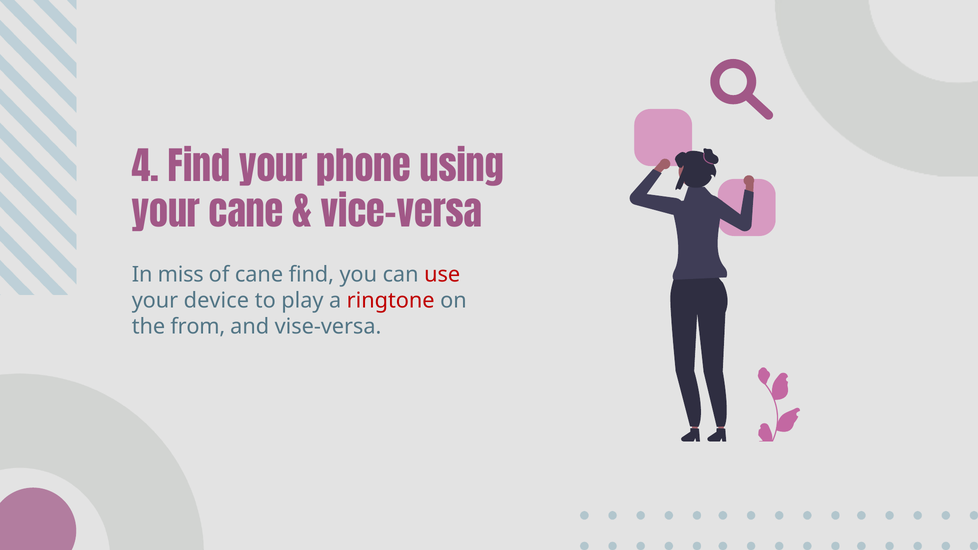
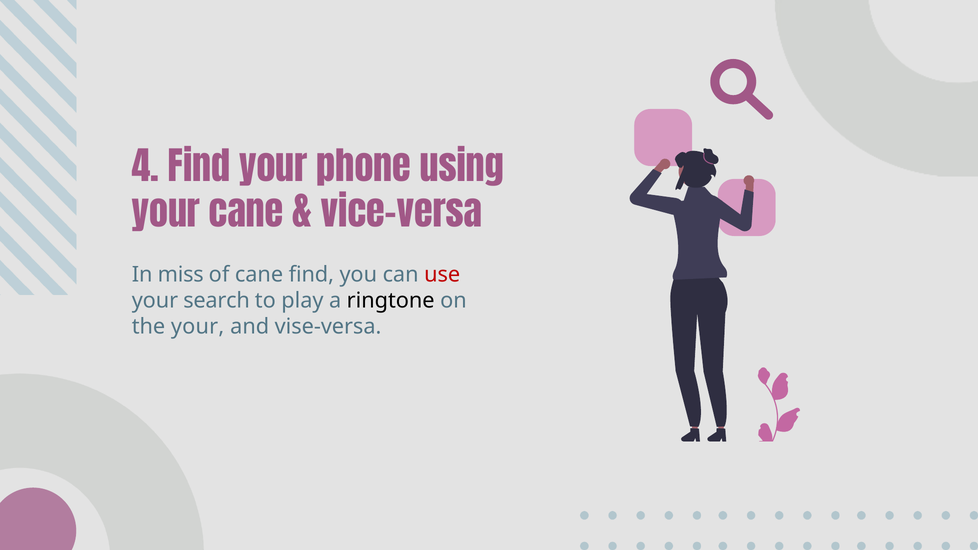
device: device -> search (217, 301)
ringtone colour: red -> black (391, 301)
the from: from -> your (198, 327)
